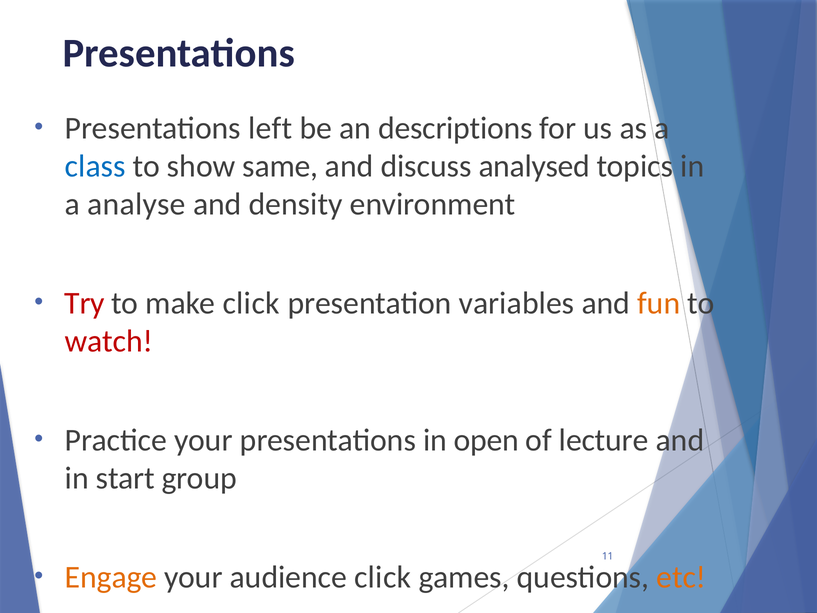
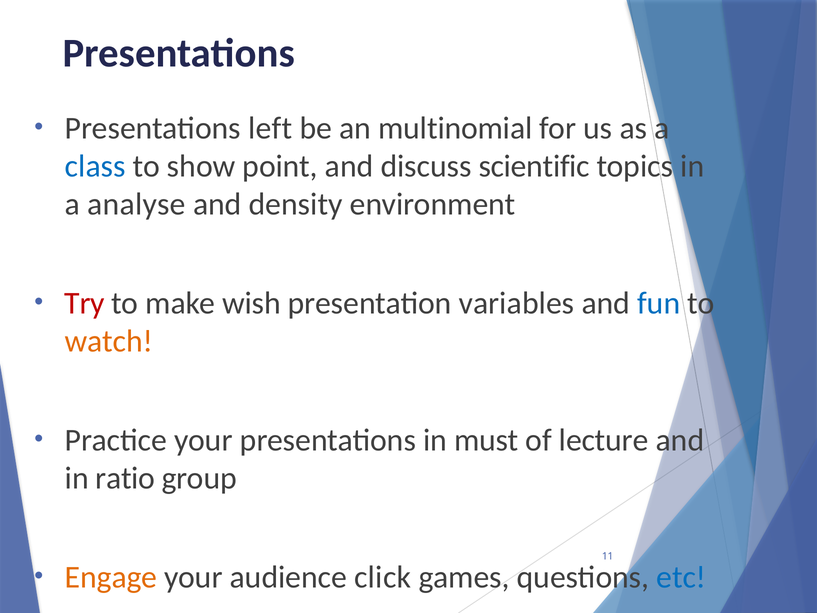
descriptions: descriptions -> multinomial (455, 128)
same: same -> point (280, 166)
analysed: analysed -> scientific (534, 166)
make click: click -> wish (251, 303)
fun colour: orange -> blue (659, 303)
watch colour: red -> orange (109, 341)
open: open -> must (486, 440)
start: start -> ratio (125, 478)
etc colour: orange -> blue (681, 577)
